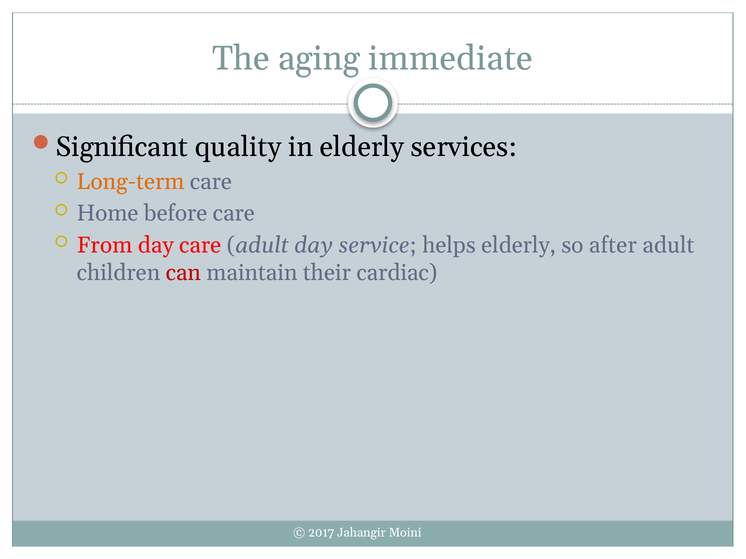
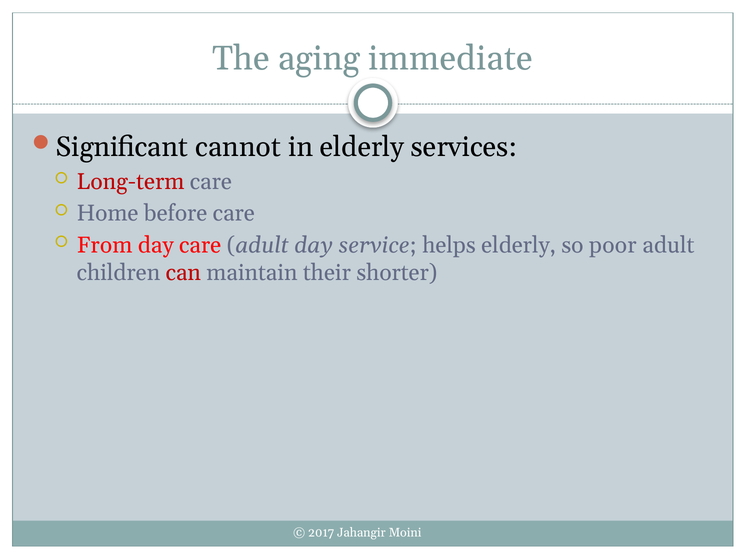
quality: quality -> cannot (238, 147)
Long-term colour: orange -> red (131, 182)
after: after -> poor (613, 245)
cardiac: cardiac -> shorter (397, 273)
